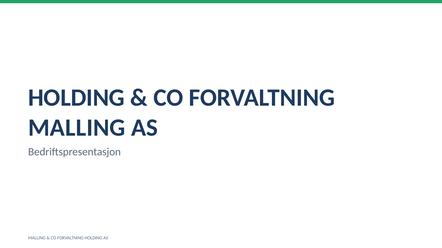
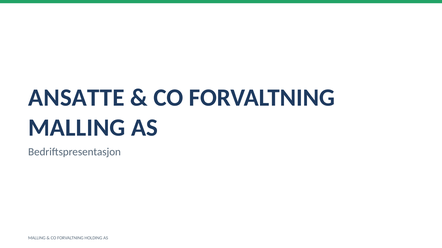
HOLDING: HOLDING -> ANSATTE (76, 98)
